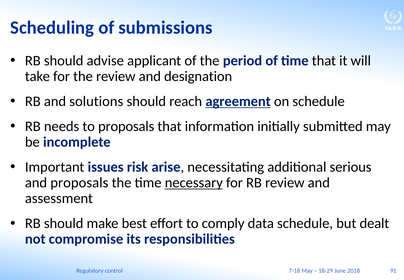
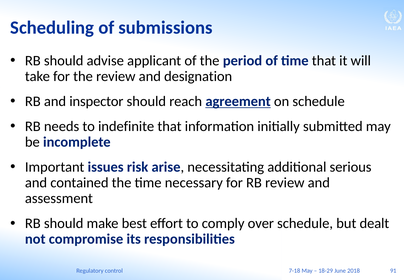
solutions: solutions -> inspector (96, 101)
to proposals: proposals -> indefinite (126, 126)
and proposals: proposals -> contained (79, 183)
necessary underline: present -> none (194, 183)
data: data -> over (261, 223)
